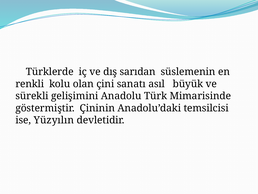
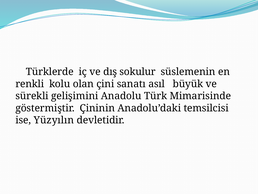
sarıdan: sarıdan -> sokulur (138, 72)
